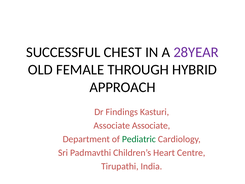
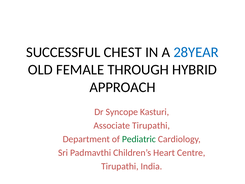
28YEAR colour: purple -> blue (196, 52)
Findings: Findings -> Syncope (122, 112)
Associate Associate: Associate -> Tirupathi (151, 125)
